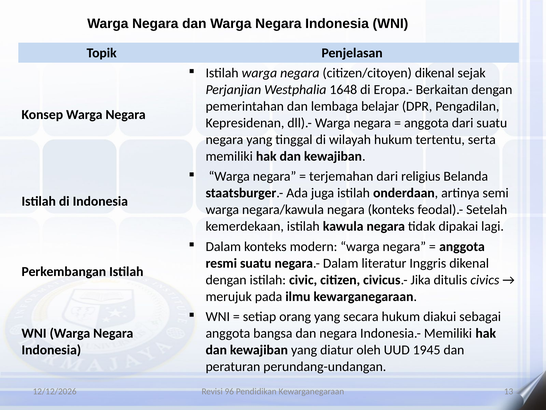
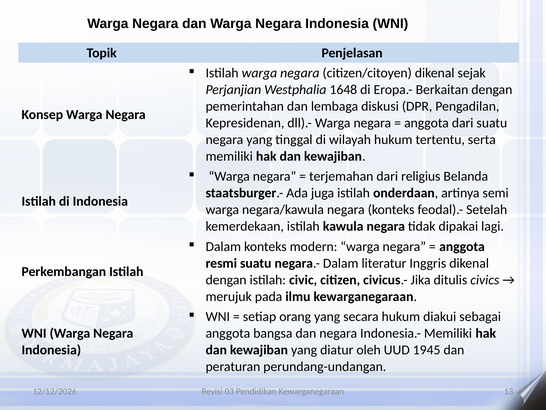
belajar: belajar -> diskusi (380, 106)
96: 96 -> 03 (229, 391)
